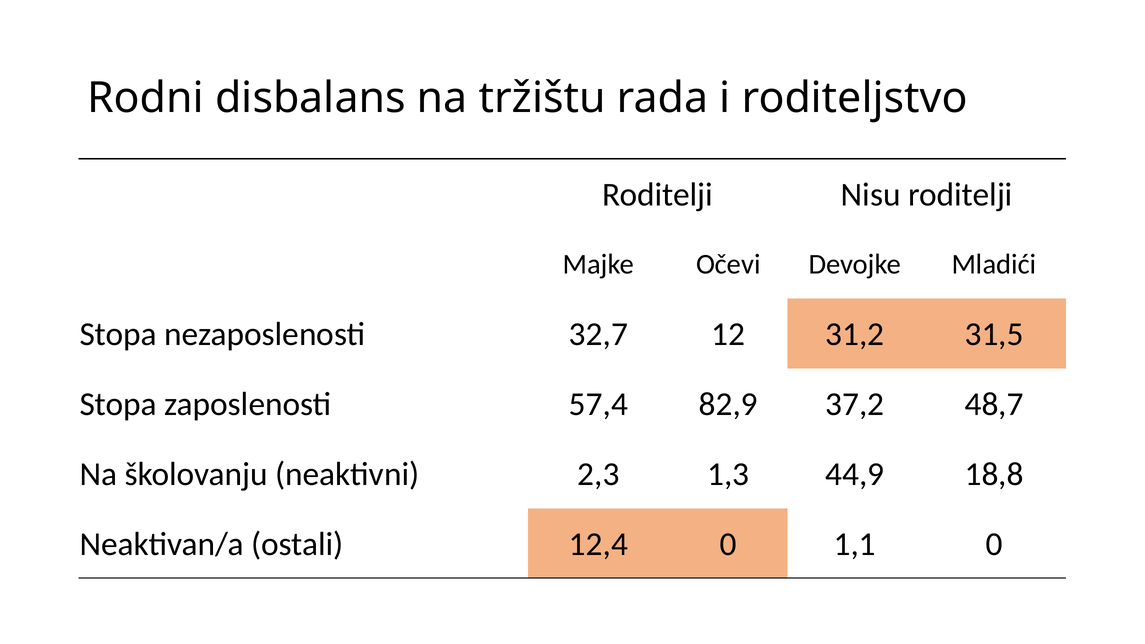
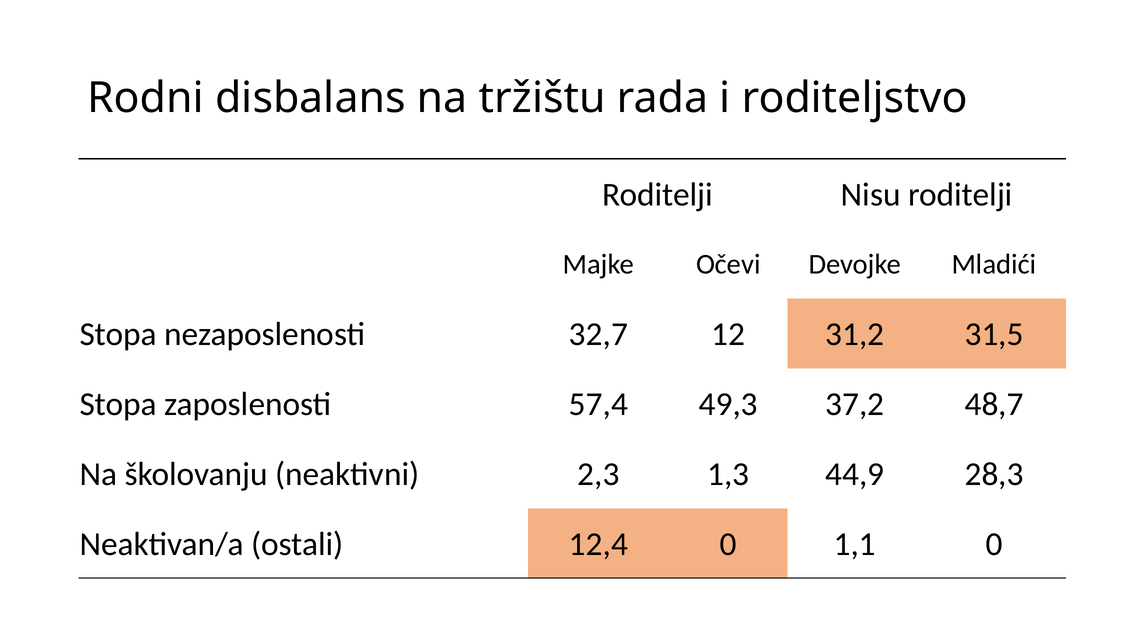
82,9: 82,9 -> 49,3 (728, 404)
18,8: 18,8 -> 28,3 (994, 474)
